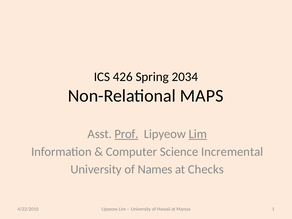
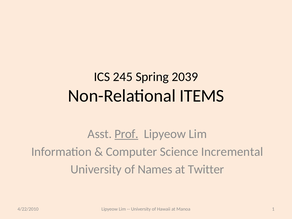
426: 426 -> 245 (123, 77)
2034: 2034 -> 2039 (185, 77)
MAPS: MAPS -> ITEMS (202, 96)
Lim underline: present -> none (198, 134)
Checks: Checks -> Twitter (206, 169)
